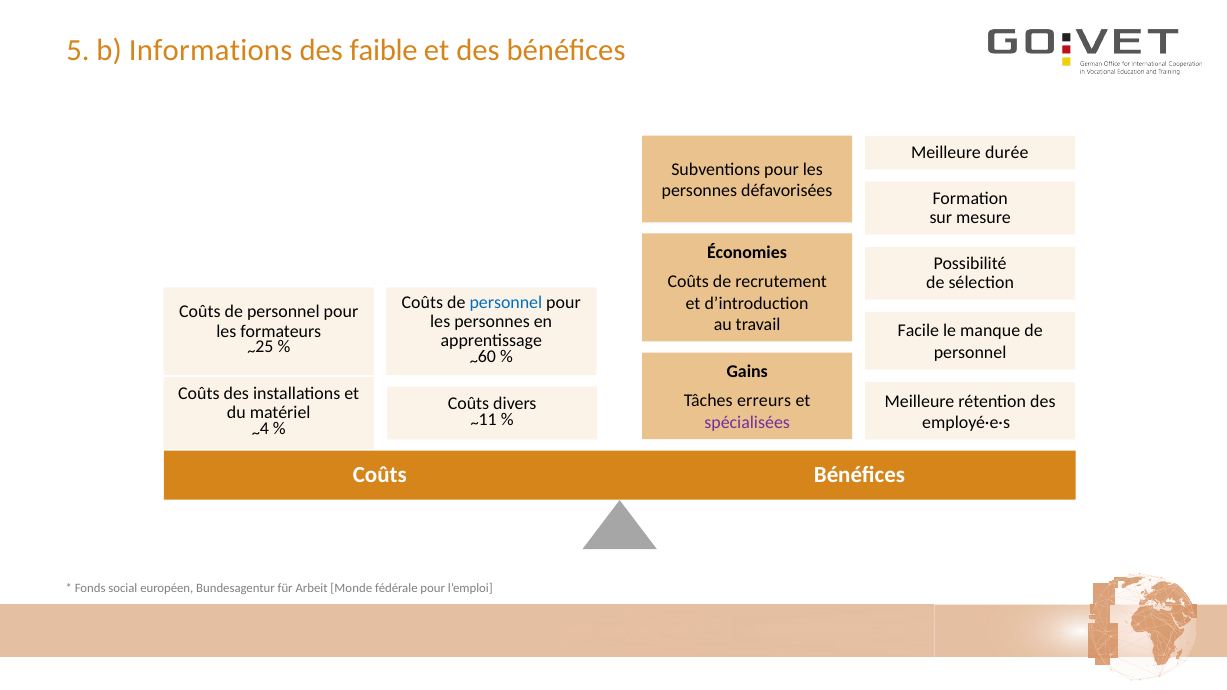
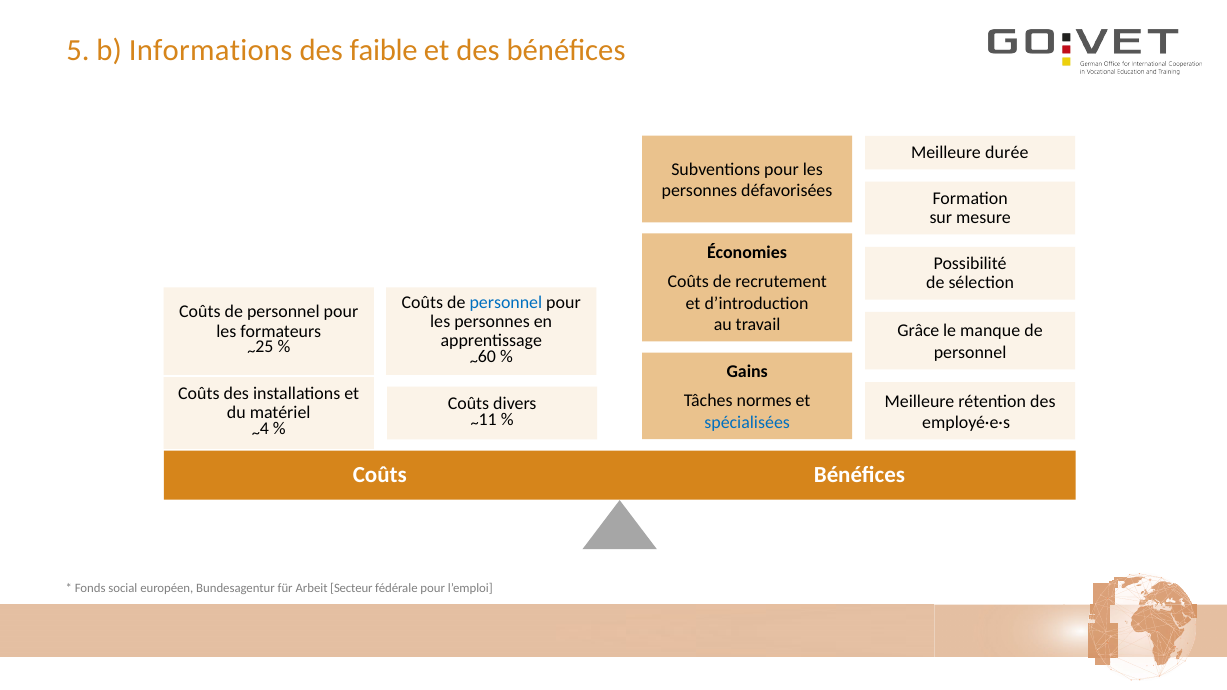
Facile: Facile -> Grâce (918, 331)
erreurs: erreurs -> normes (764, 401)
spécialisées colour: purple -> blue (747, 423)
Monde: Monde -> Secteur (351, 588)
